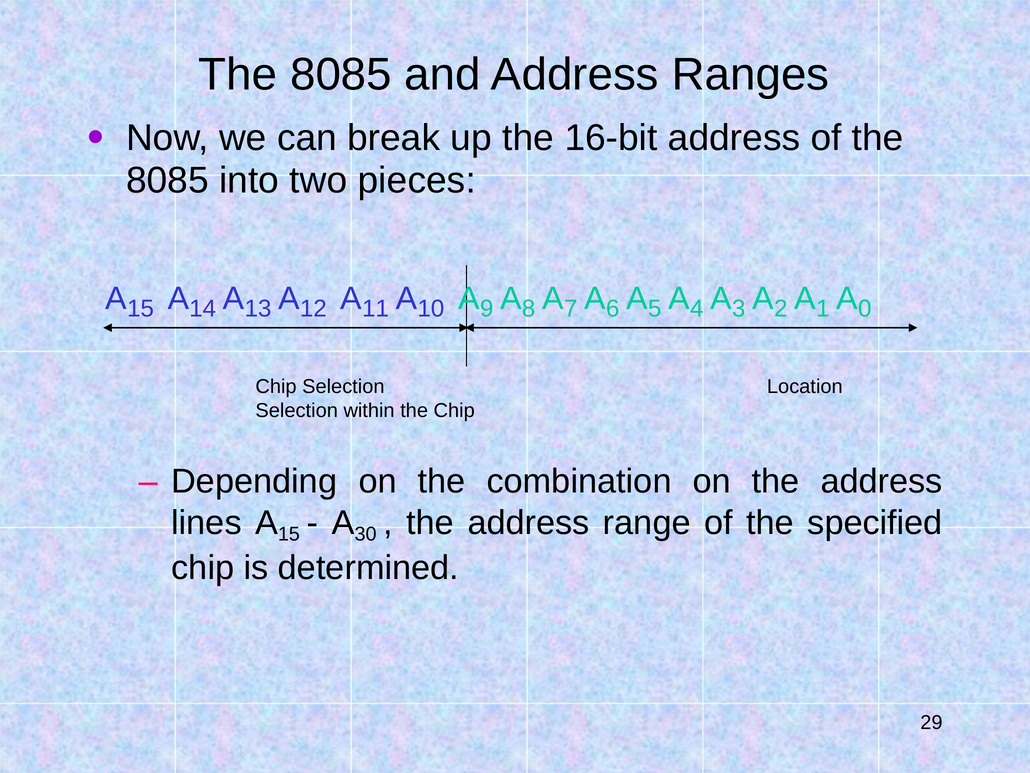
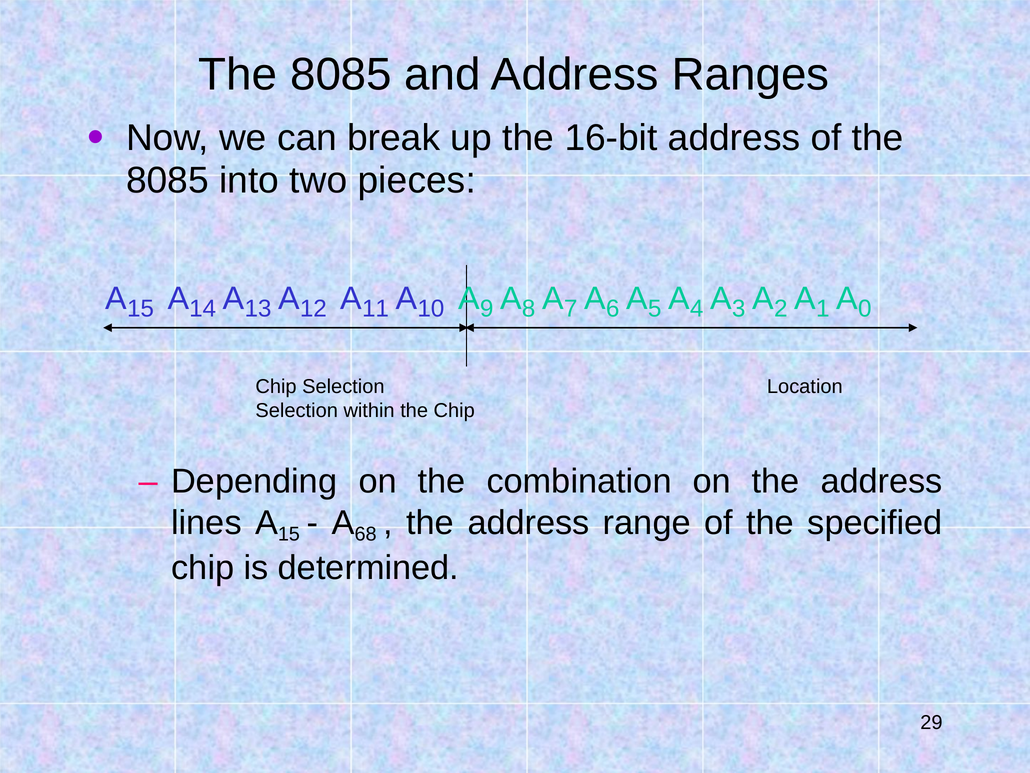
30: 30 -> 68 (366, 534)
